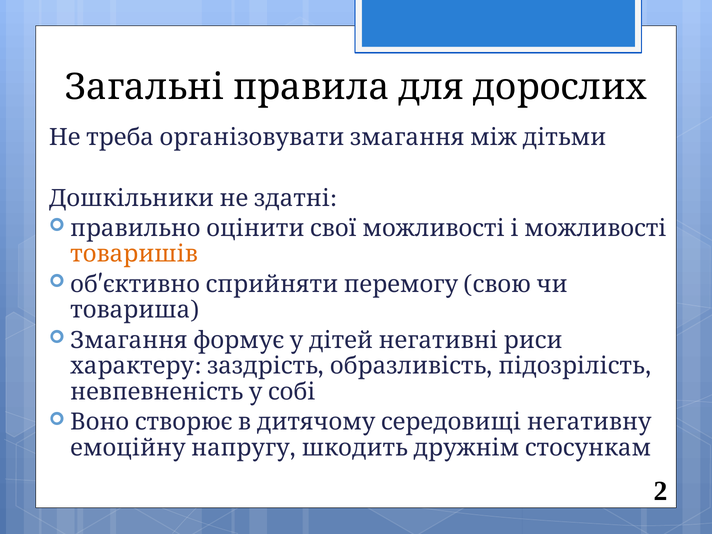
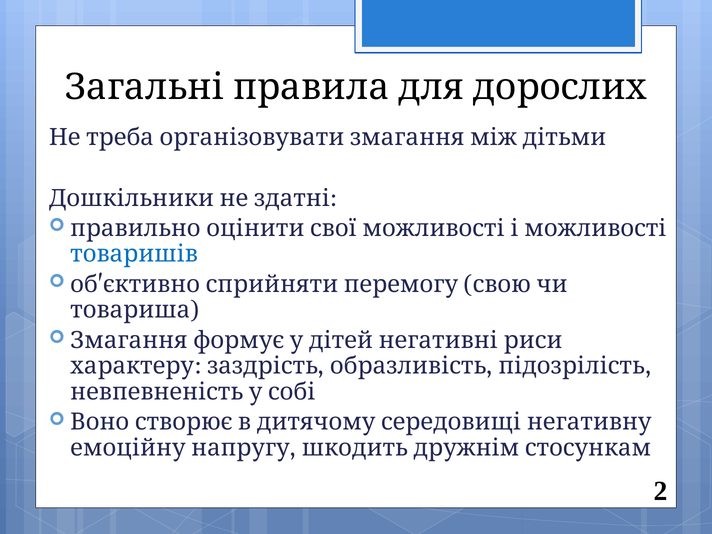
товаришів colour: orange -> blue (134, 254)
